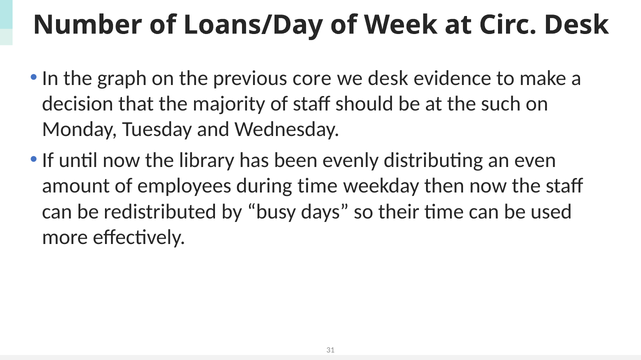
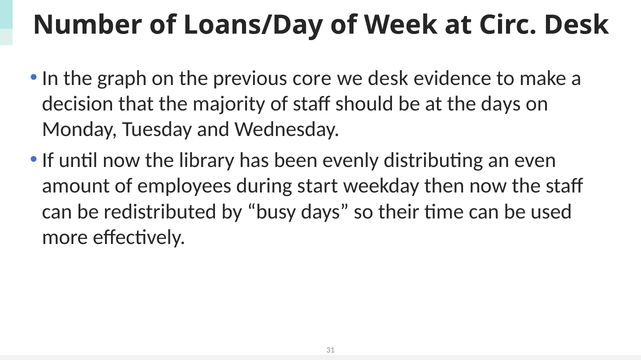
the such: such -> days (501, 104)
during time: time -> start (318, 186)
